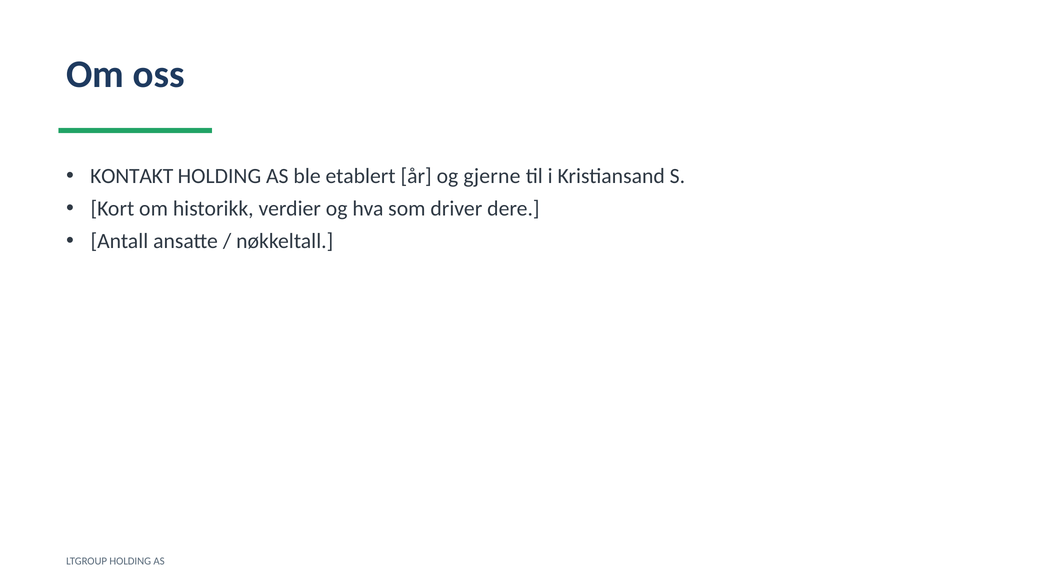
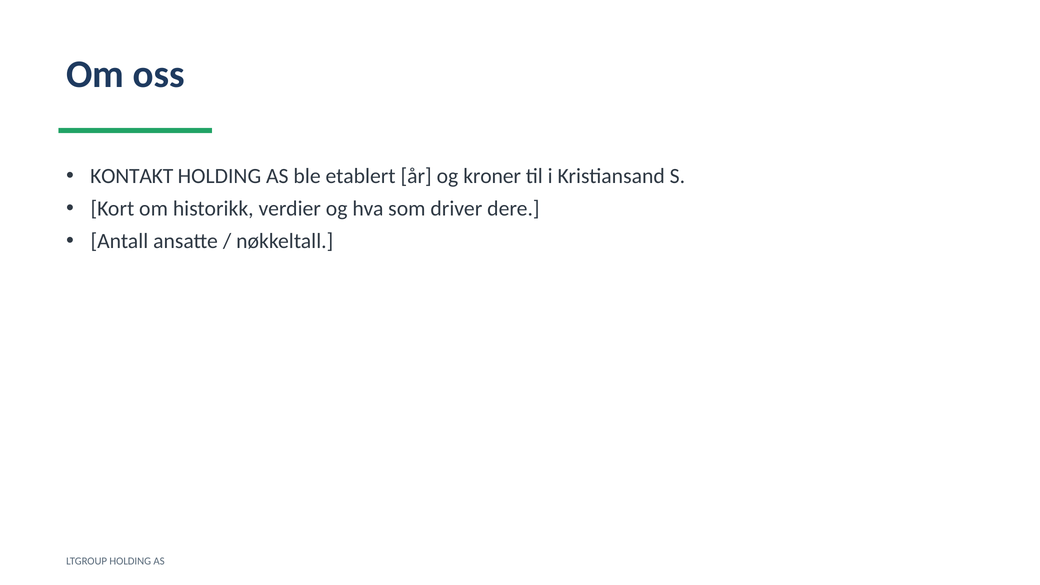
gjerne: gjerne -> kroner (492, 176)
